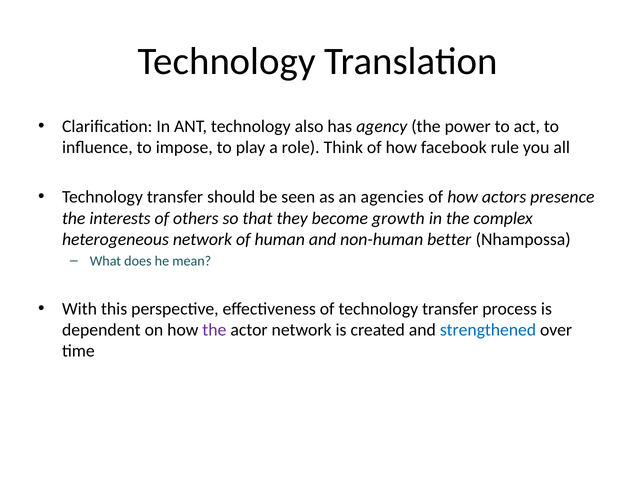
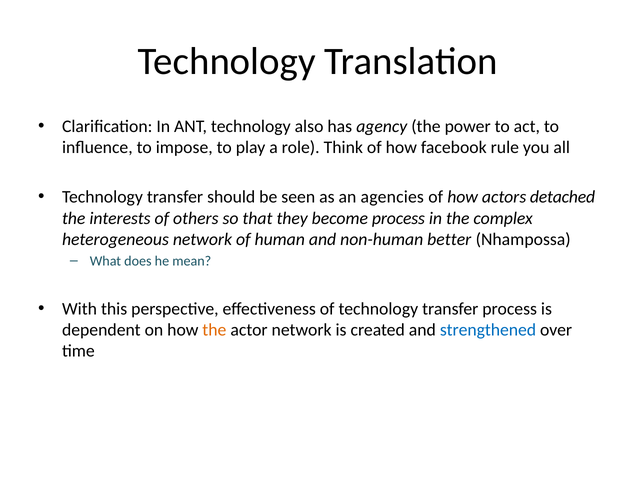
presence: presence -> detached (562, 197)
become growth: growth -> process (398, 218)
the colour: purple -> orange (214, 330)
